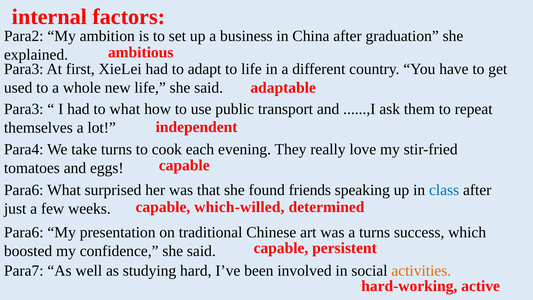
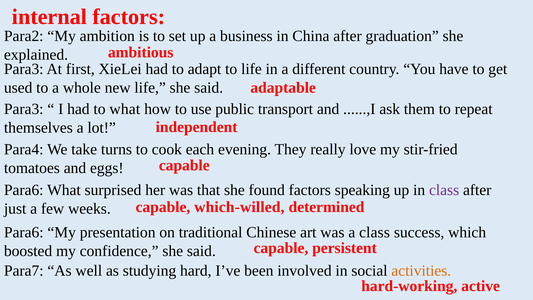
found friends: friends -> factors (310, 190)
class colour: blue -> purple (444, 190)
a turns: turns -> class (375, 232)
